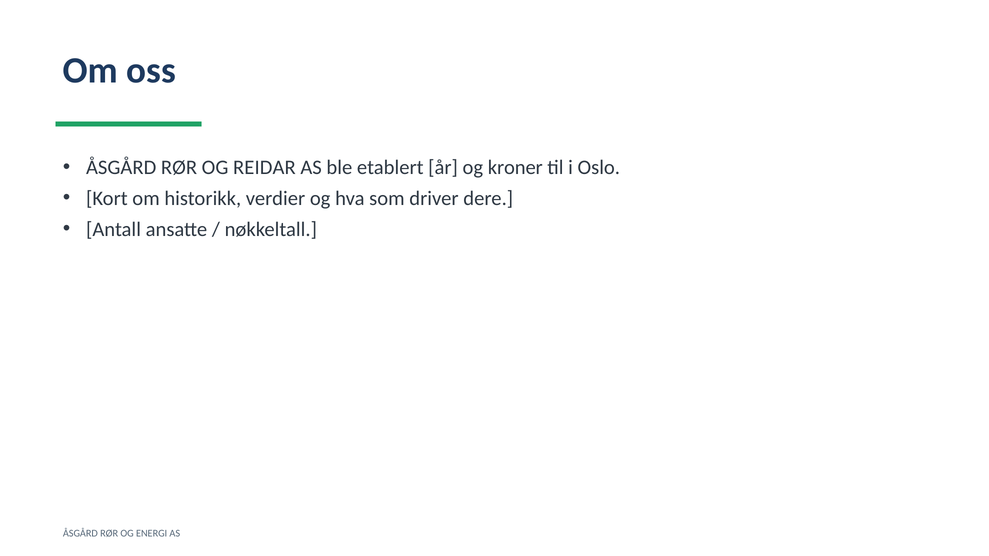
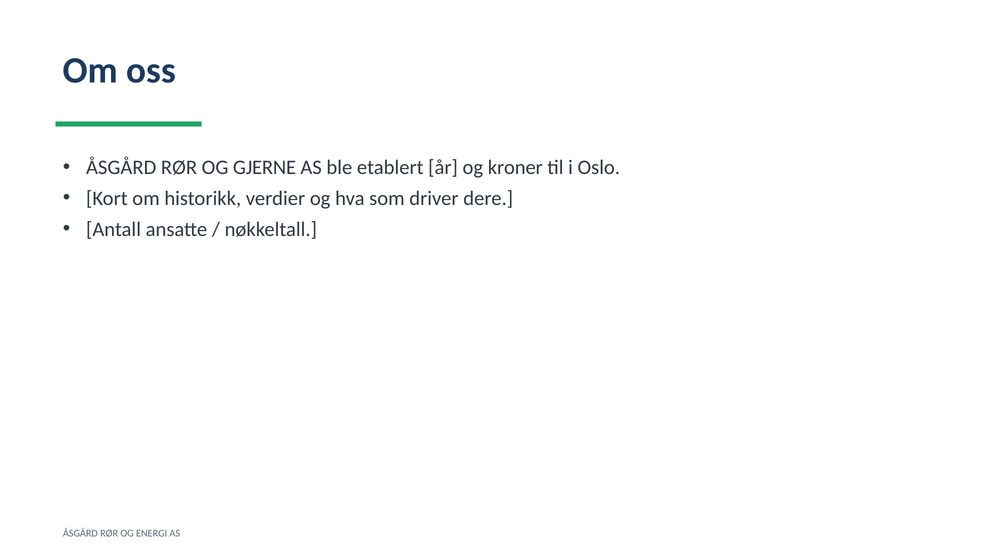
REIDAR: REIDAR -> GJERNE (265, 168)
